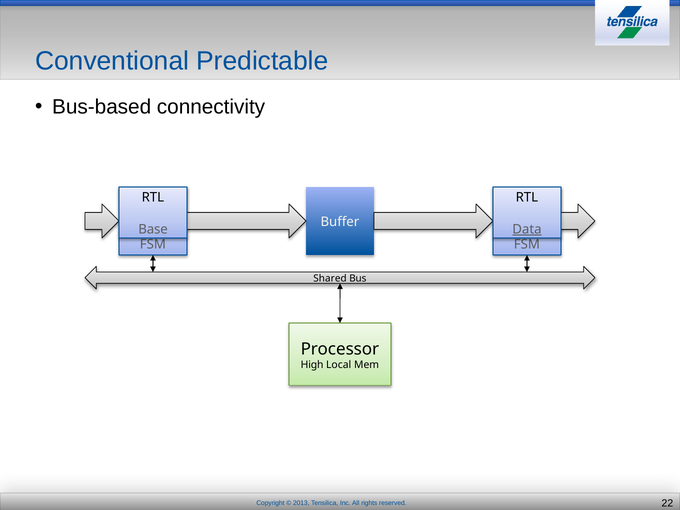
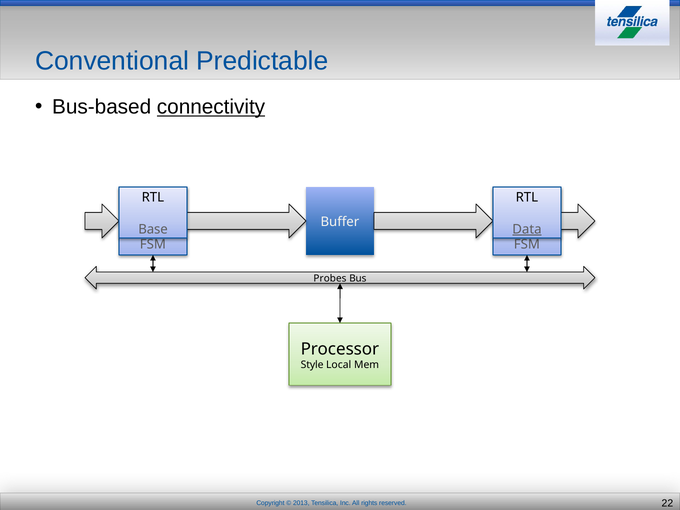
connectivity underline: none -> present (211, 107)
Shared: Shared -> Probes (330, 279)
High: High -> Style (312, 365)
